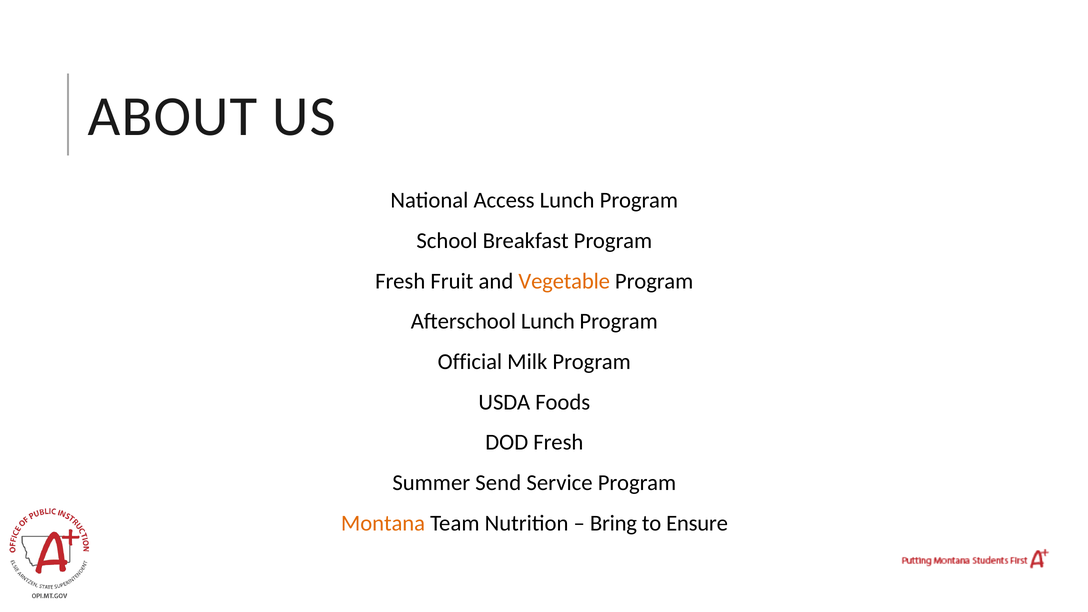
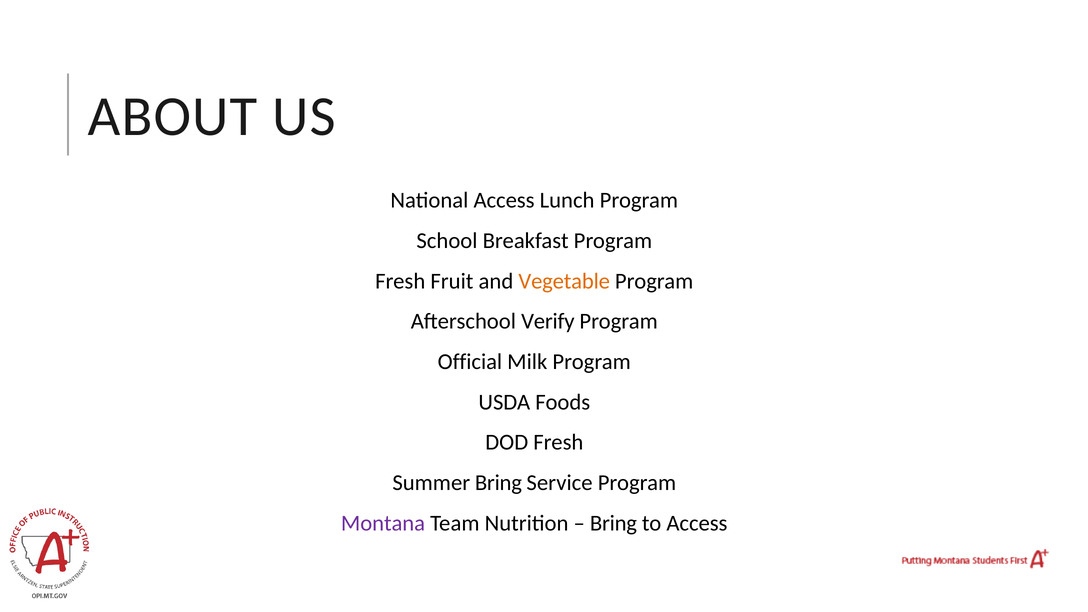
Afterschool Lunch: Lunch -> Verify (548, 321)
Summer Send: Send -> Bring (498, 483)
Montana colour: orange -> purple (383, 523)
to Ensure: Ensure -> Access (697, 523)
